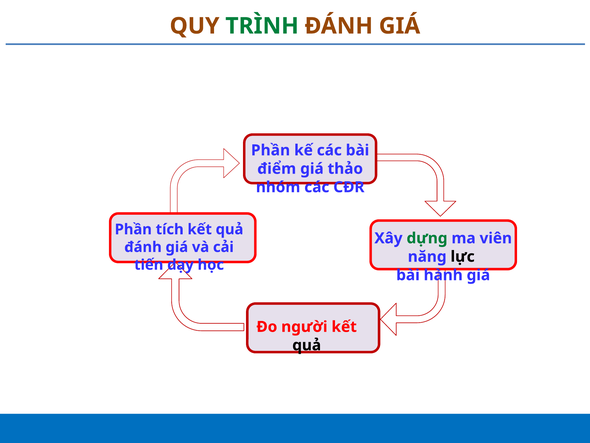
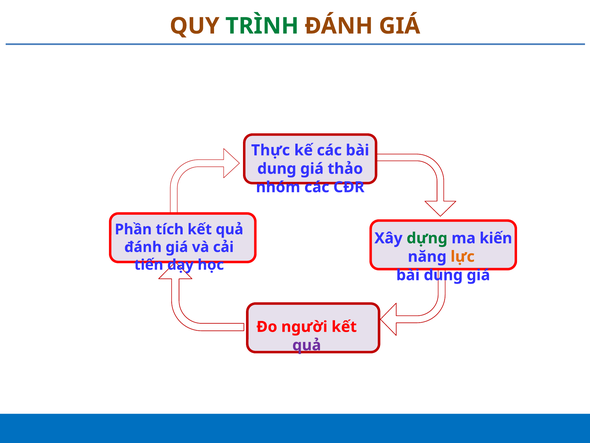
Phần: Phần -> Thực (271, 150)
điểm: điểm -> dung (277, 169)
viên: viên -> kiến (496, 238)
lực colour: black -> orange (463, 256)
hành: hành -> dung (443, 275)
quả colour: black -> purple (307, 345)
